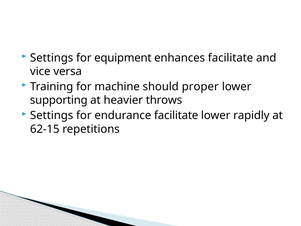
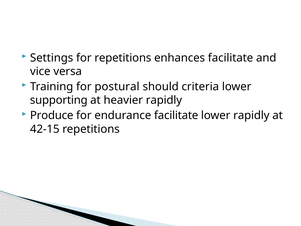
for equipment: equipment -> repetitions (123, 58)
machine: machine -> postural (117, 87)
proper: proper -> criteria (200, 87)
heavier throws: throws -> rapidly (164, 100)
Settings: Settings -> Produce (52, 115)
62-15: 62-15 -> 42-15 (45, 129)
